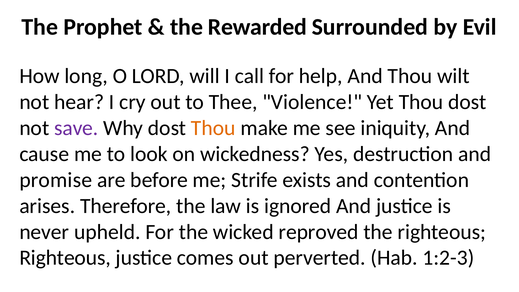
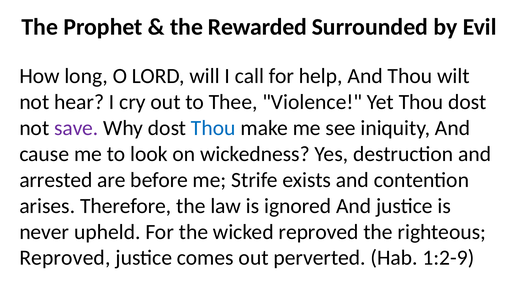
Thou colour: orange -> blue (213, 128)
promise: promise -> arrested (56, 180)
Righteous: Righteous -> Reproved (65, 258)
1:2-3: 1:2-3 -> 1:2-9 (448, 258)
